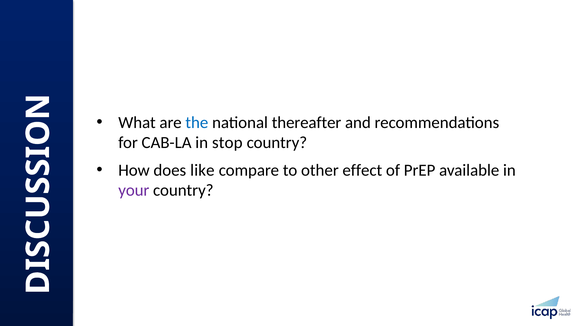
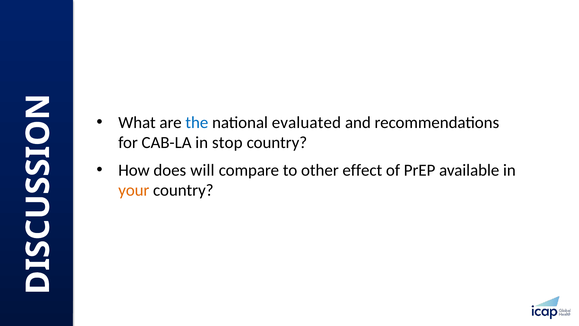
thereafter: thereafter -> evaluated (306, 122)
like: like -> will (202, 170)
your colour: purple -> orange (134, 190)
